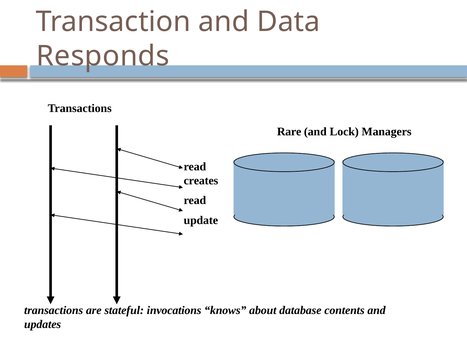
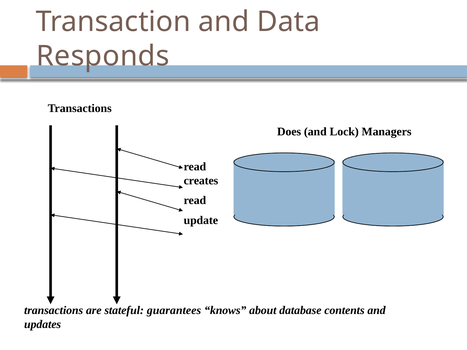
Rare: Rare -> Does (289, 132)
invocations: invocations -> guarantees (174, 311)
